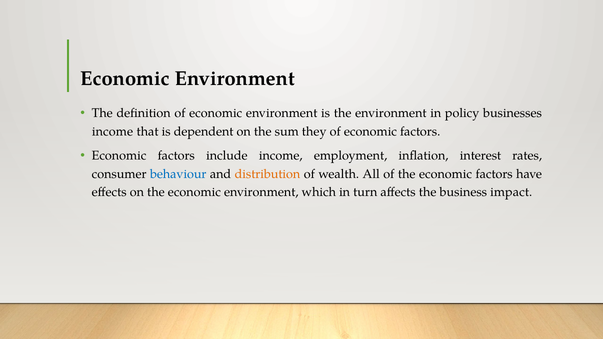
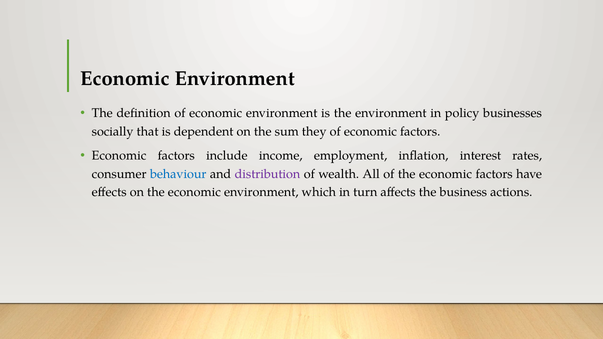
income: income -> socially (113, 132)
distribution colour: orange -> purple (267, 174)
impact: impact -> actions (511, 192)
